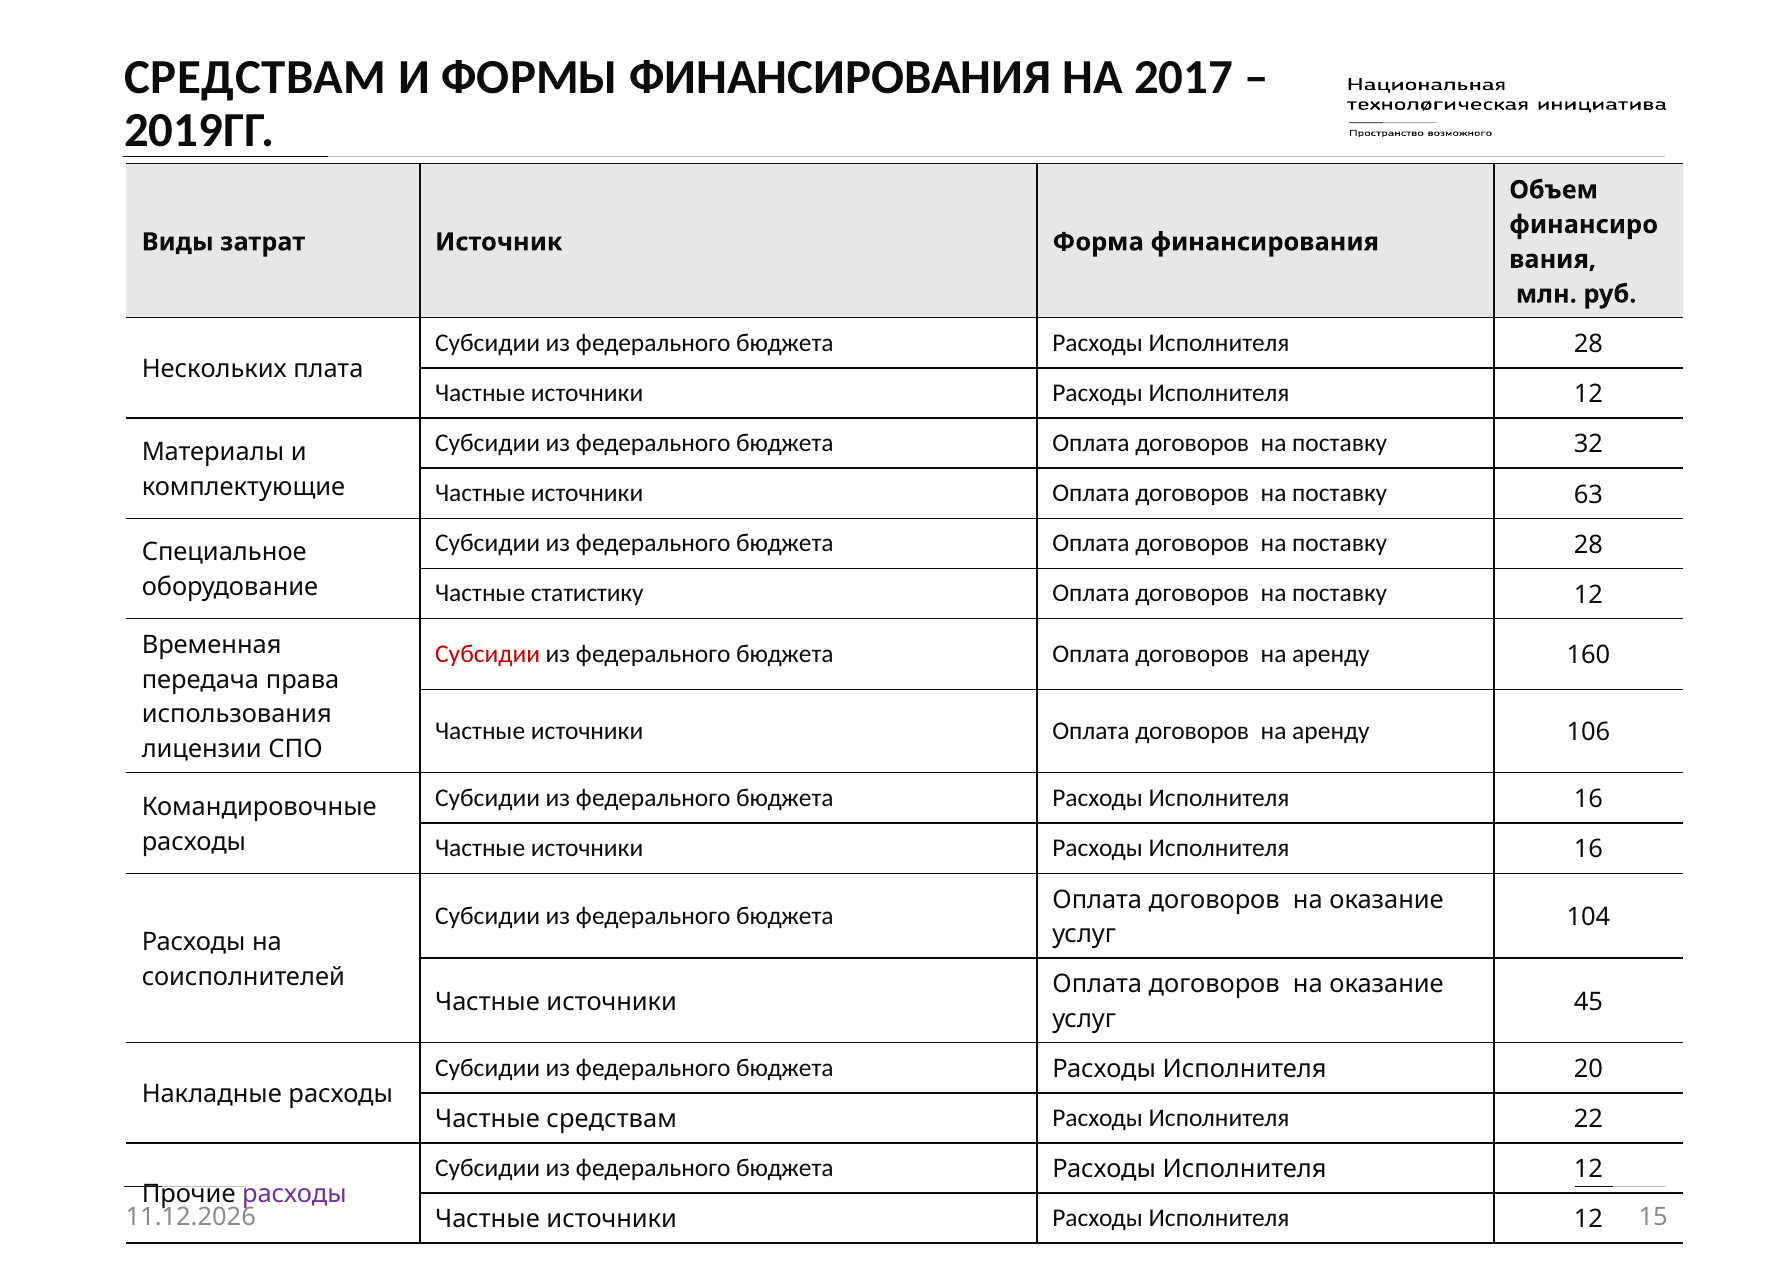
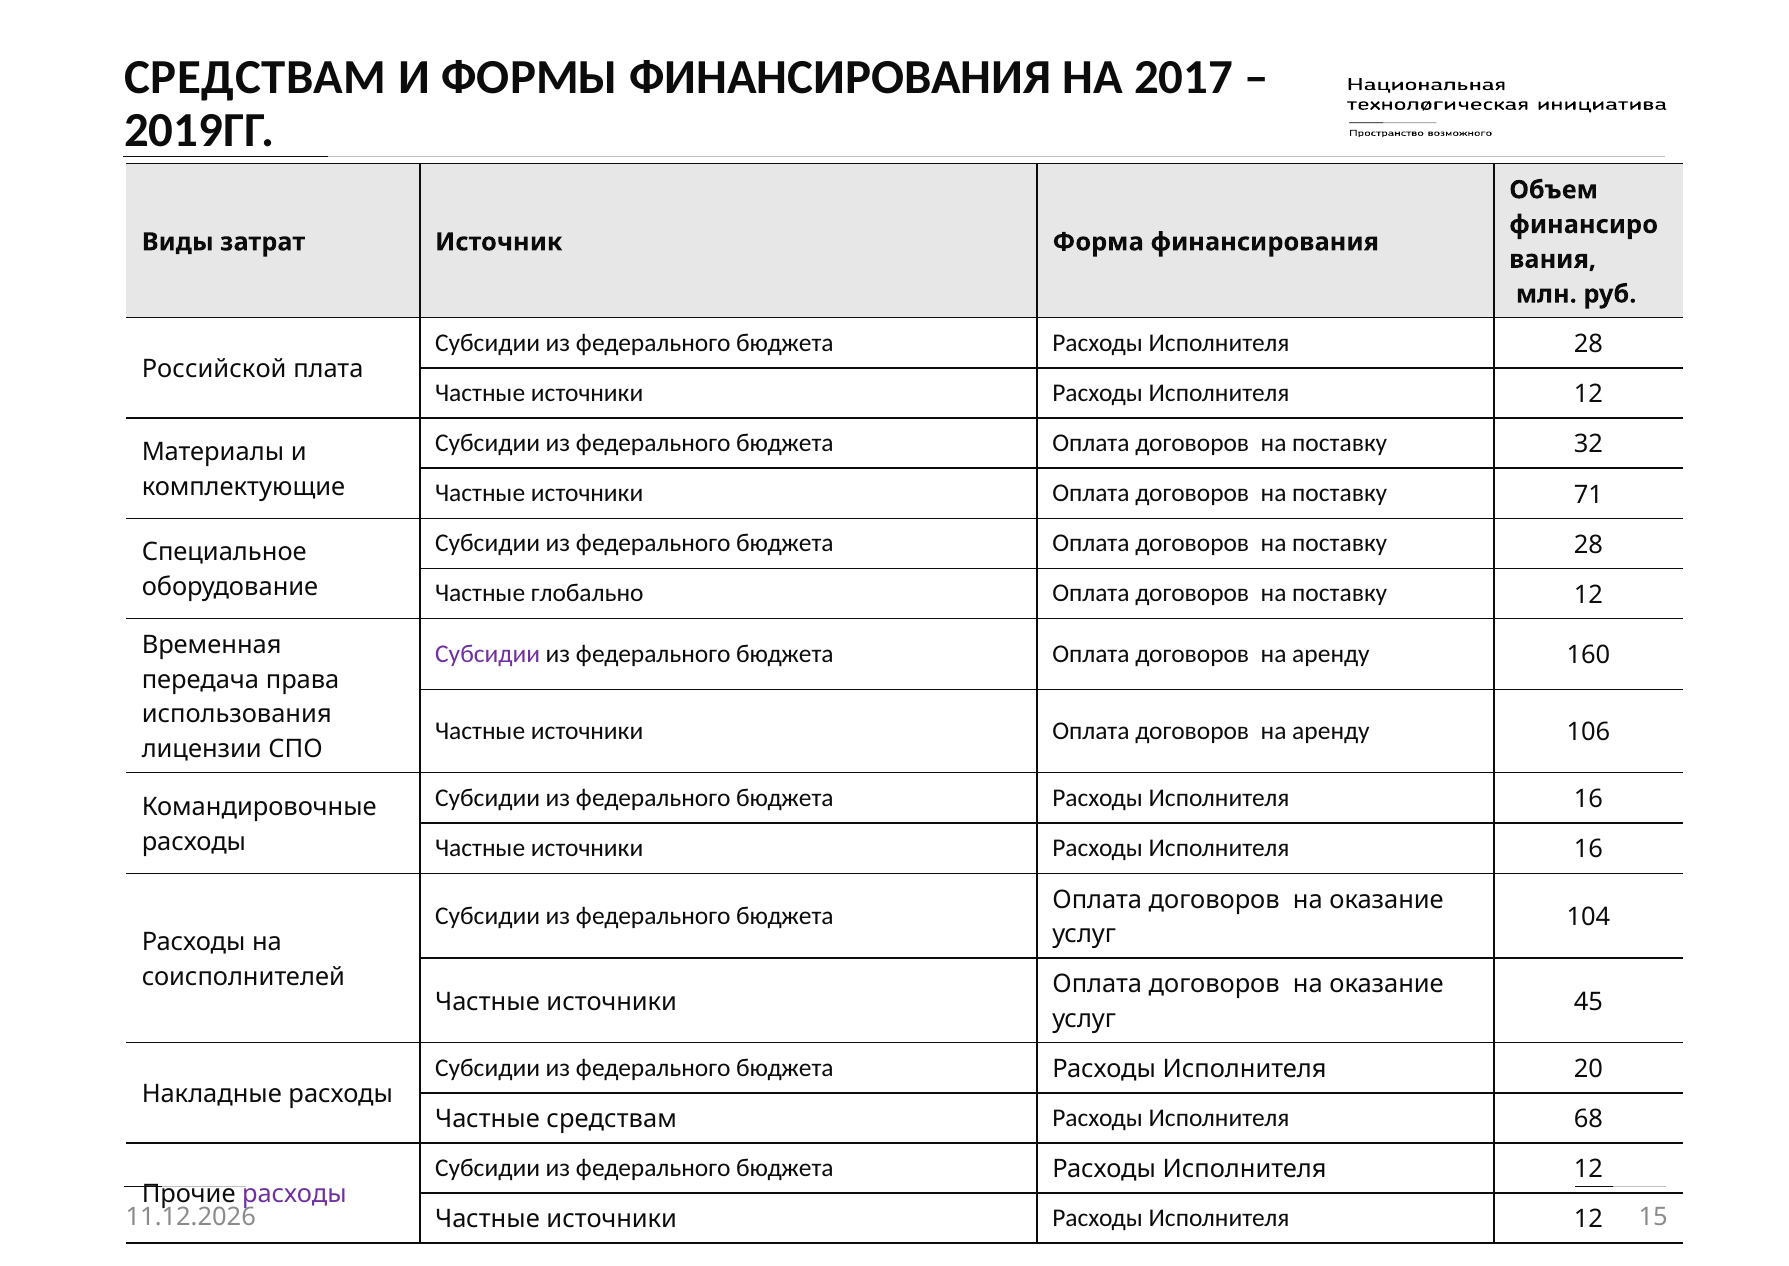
Нескольких: Нескольких -> Российской (214, 369)
63: 63 -> 71 (1589, 495)
статистику: статистику -> глобально (587, 593)
Субсидии colour: red -> purple (488, 654)
22: 22 -> 68 (1589, 1119)
